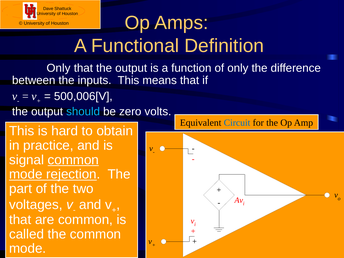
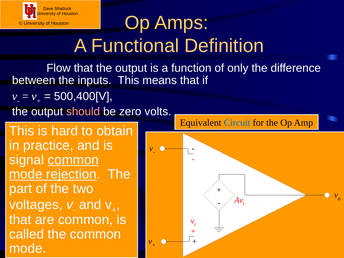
Only: Only -> Flow (59, 68)
500,006[V: 500,006[V -> 500,400[V (83, 96)
should colour: light blue -> pink (83, 111)
